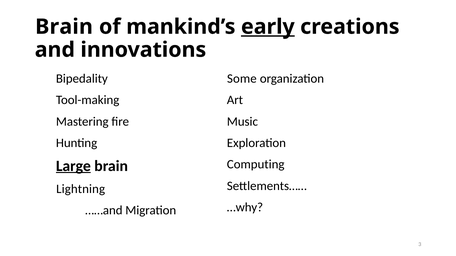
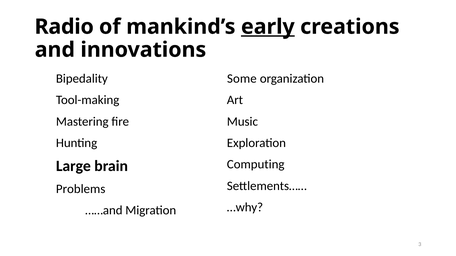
Brain: Brain -> Radio (64, 27)
Large underline: present -> none (73, 166)
Lightning: Lightning -> Problems (81, 189)
